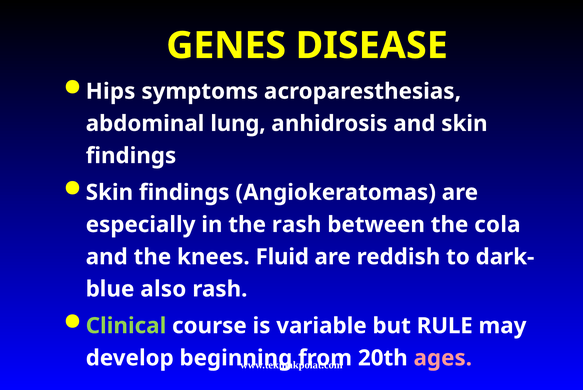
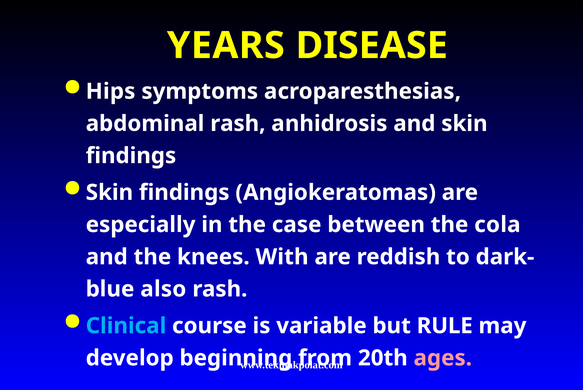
GENES: GENES -> YEARS (226, 46)
abdominal lung: lung -> rash (238, 124)
the rash: rash -> case (297, 225)
Fluid: Fluid -> With (282, 257)
Clinical colour: light green -> light blue (126, 326)
